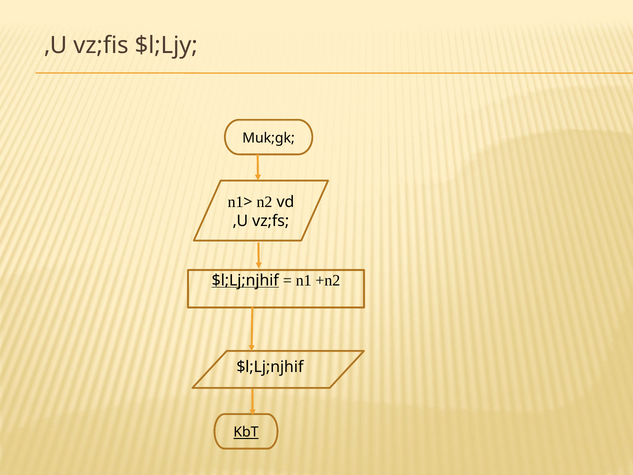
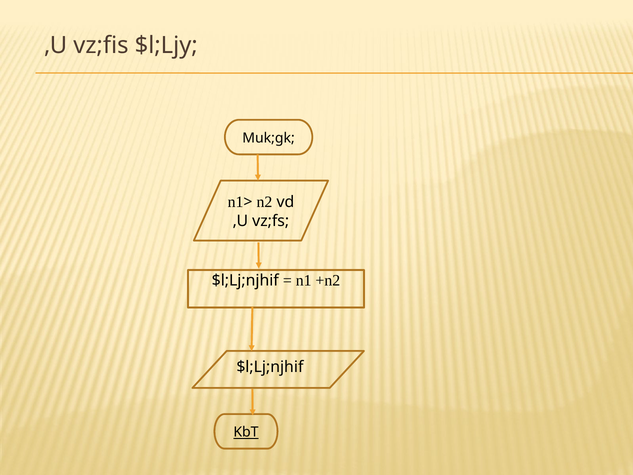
$l;Lj;njhif underline: present -> none (245, 280)
